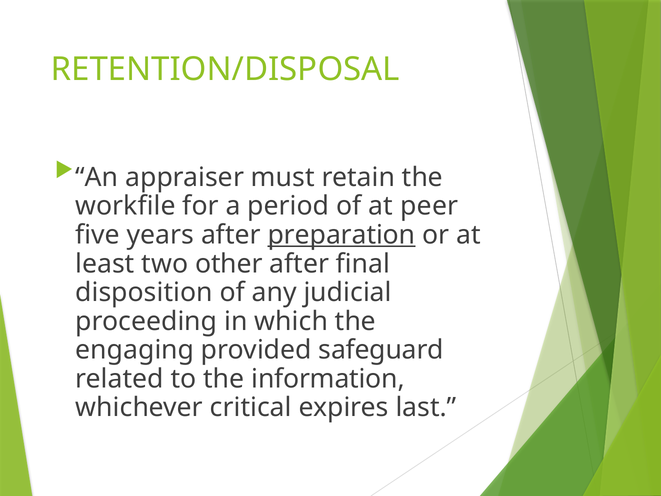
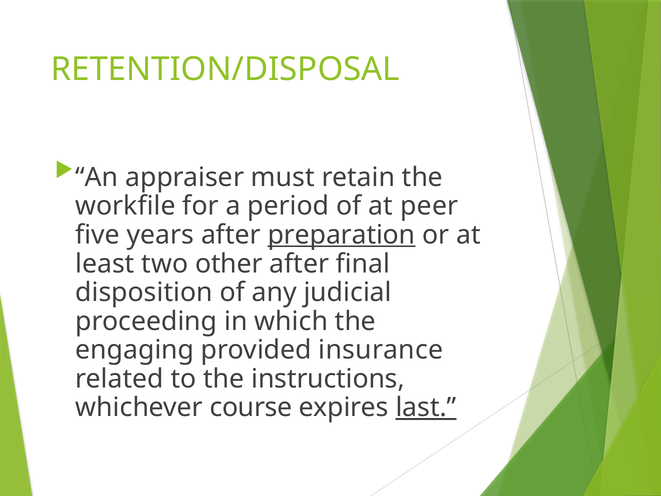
safeguard: safeguard -> insurance (381, 350)
information: information -> instructions (328, 379)
critical: critical -> course (251, 407)
last underline: none -> present (426, 407)
